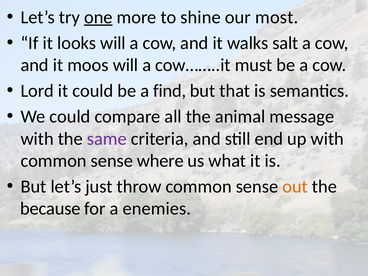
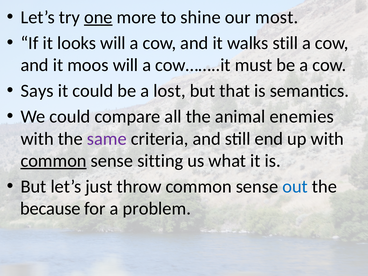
walks salt: salt -> still (285, 43)
Lord: Lord -> Says (37, 91)
find: find -> lost (169, 91)
message: message -> enemies (302, 117)
common underline: none -> present (54, 161)
where: where -> sitting (160, 161)
out colour: orange -> blue (295, 187)
enemies: enemies -> problem (157, 209)
